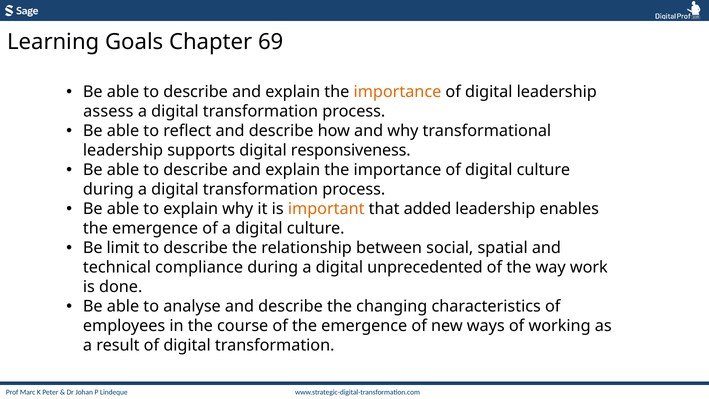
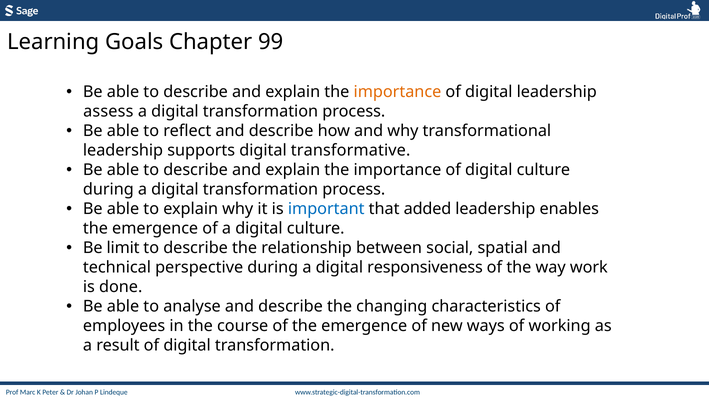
69: 69 -> 99 (271, 42)
responsiveness: responsiveness -> transformative (351, 151)
important colour: orange -> blue (326, 209)
compliance: compliance -> perspective (199, 267)
unprecedented: unprecedented -> responsiveness (425, 267)
